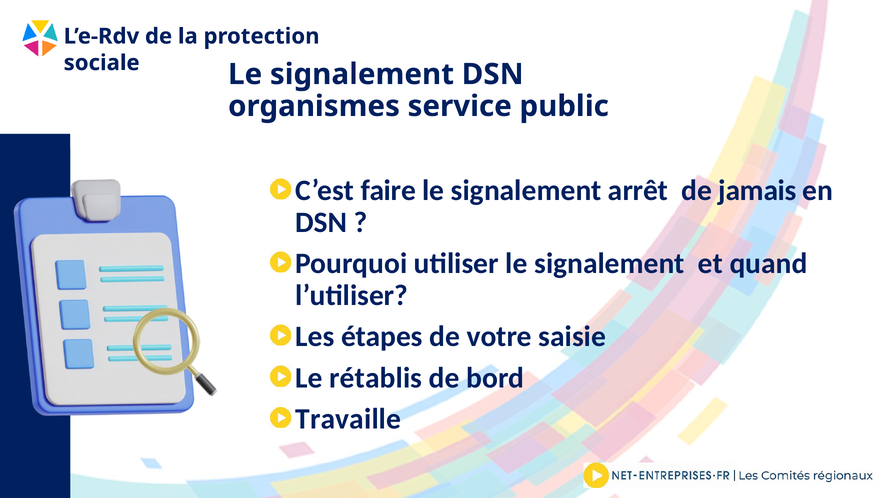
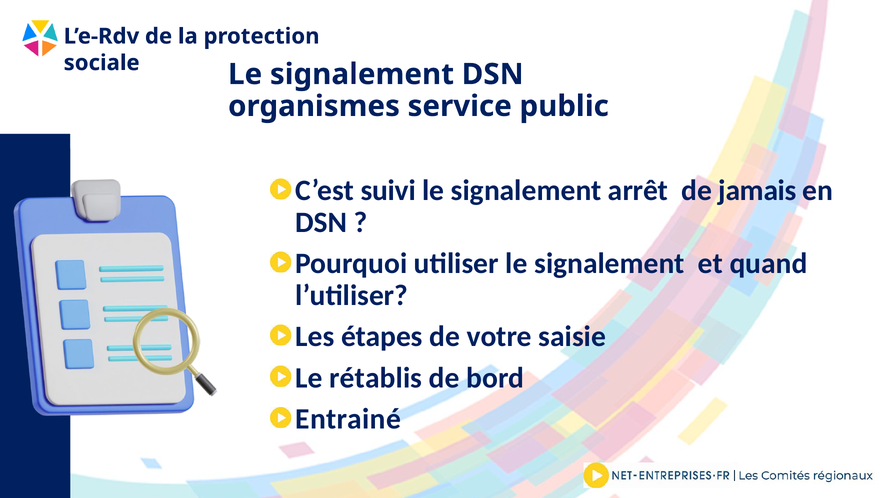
faire: faire -> suivi (388, 191)
Travaille: Travaille -> Entrainé (348, 419)
